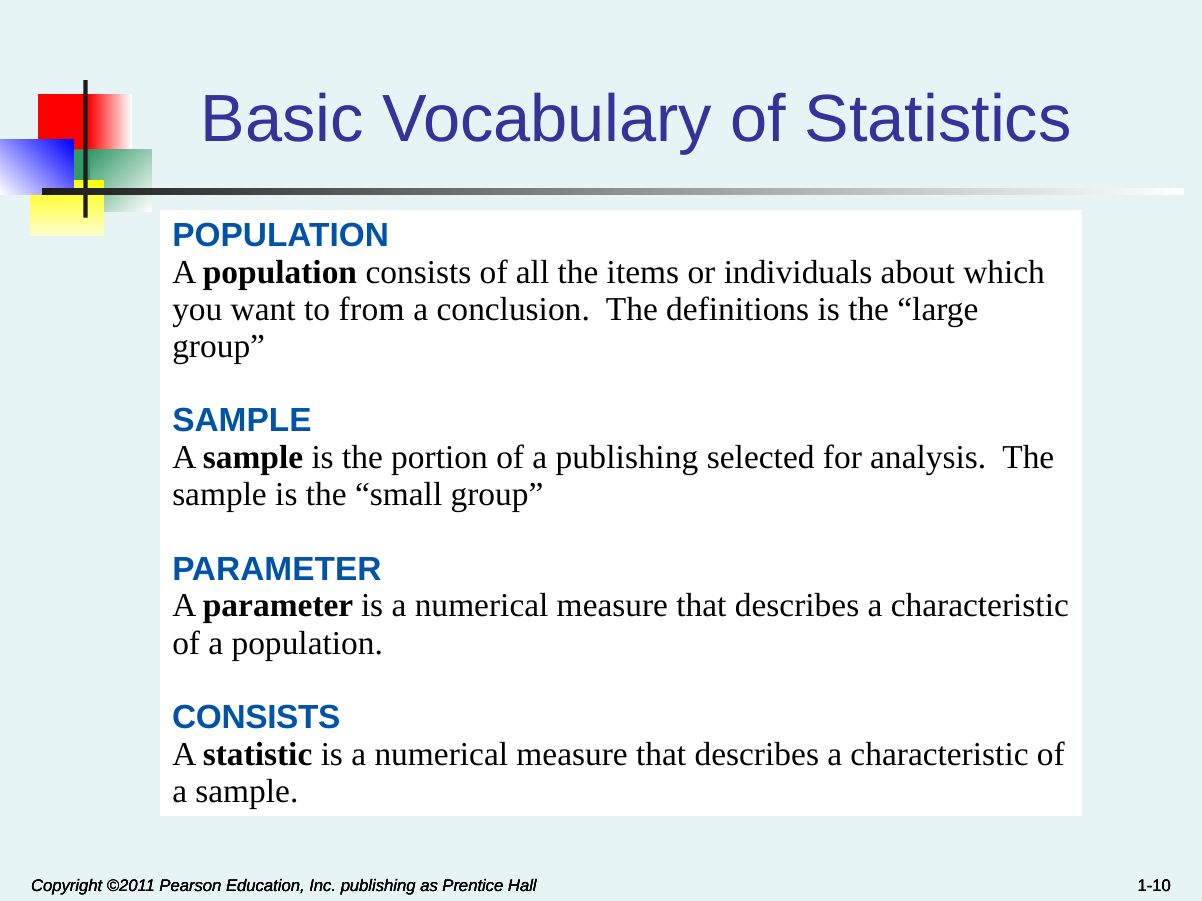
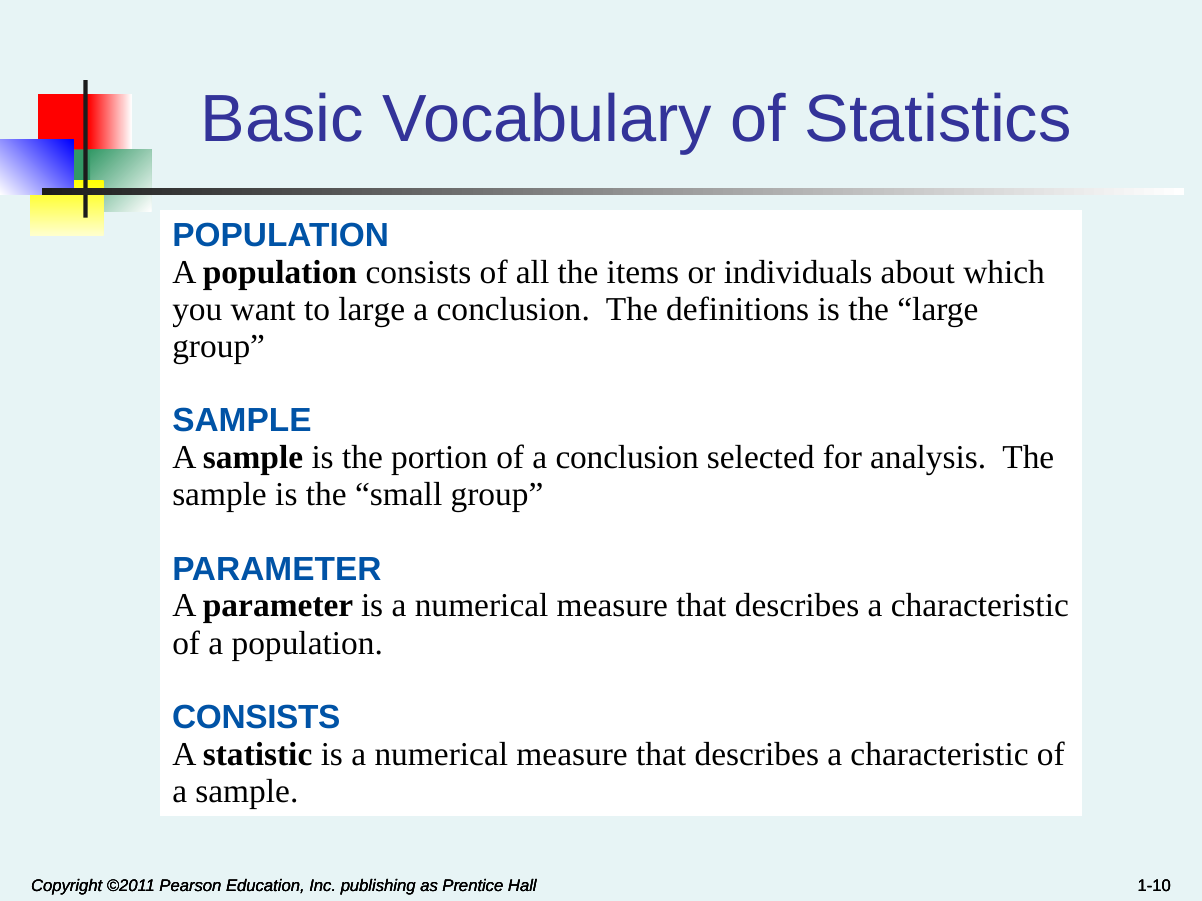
to from: from -> large (372, 309)
of a publishing: publishing -> conclusion (627, 458)
